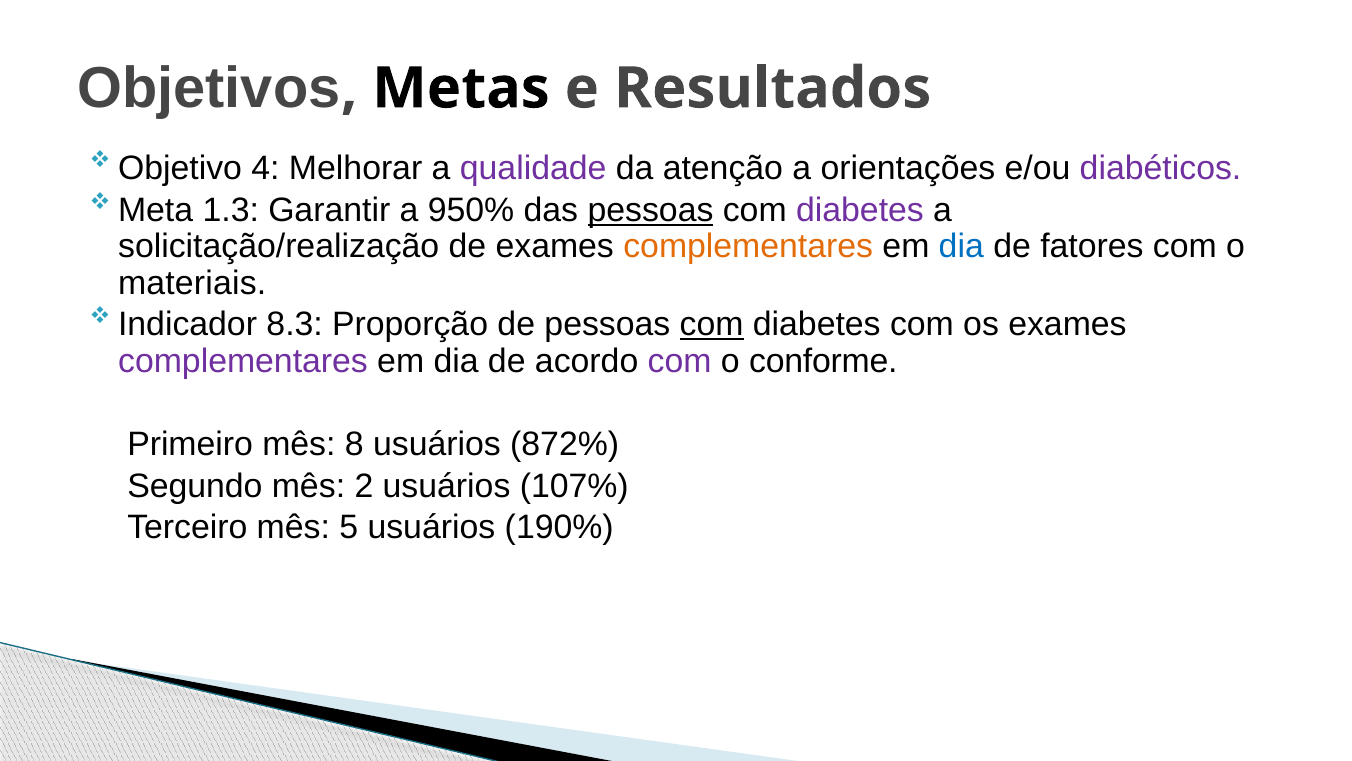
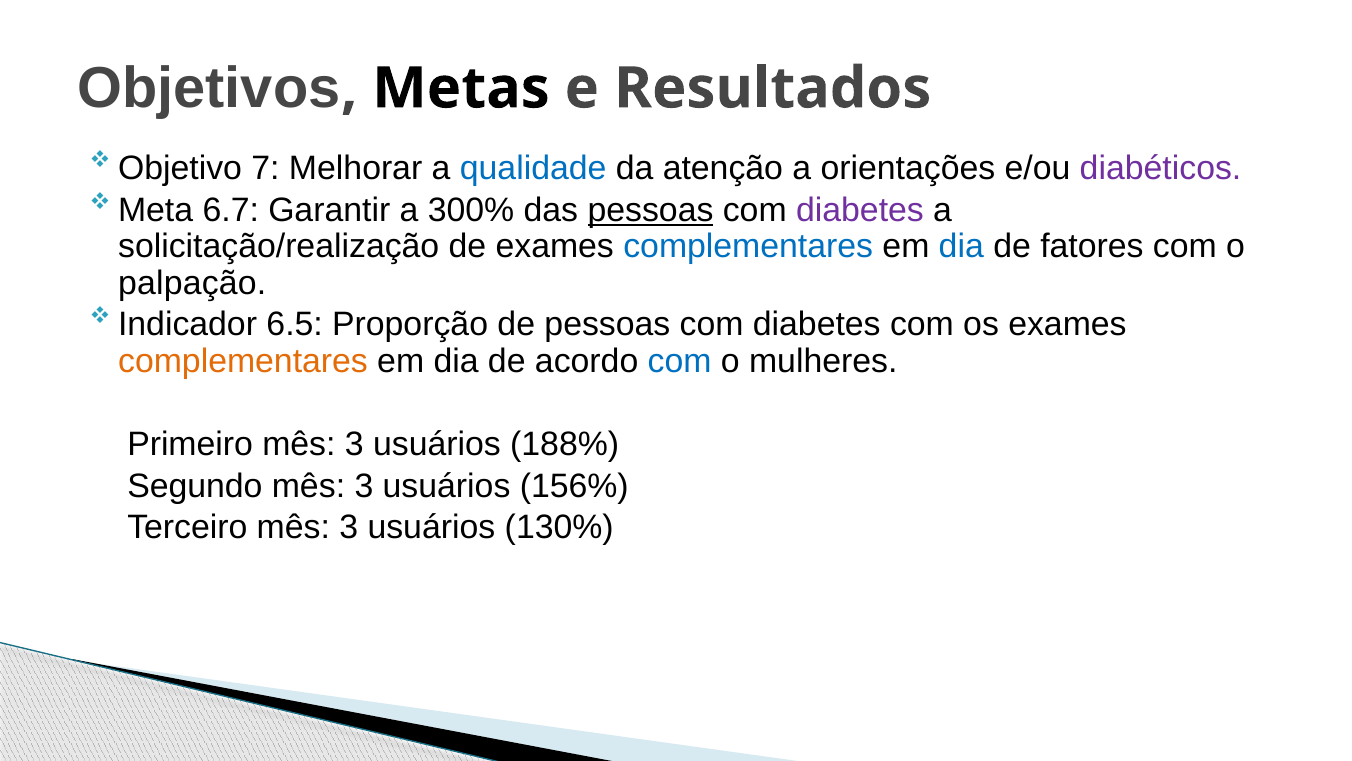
4: 4 -> 7 (266, 169)
qualidade colour: purple -> blue (533, 169)
1.3: 1.3 -> 6.7 (231, 210)
950%: 950% -> 300% (471, 210)
complementares colour: orange -> blue (748, 247)
materiais: materiais -> palpação (192, 283)
8.3: 8.3 -> 6.5 (295, 325)
com underline: present -> none (712, 325)
complementares colour: purple -> orange (243, 361)
com colour: purple -> blue (680, 361)
conforme: conforme -> mulheres (823, 361)
Primeiro mês 8: 8 -> 3 (354, 444)
872%: 872% -> 188% (565, 444)
Segundo mês 2: 2 -> 3 (364, 486)
107%: 107% -> 156% (574, 486)
Terceiro mês 5: 5 -> 3 (349, 527)
190%: 190% -> 130% (559, 527)
